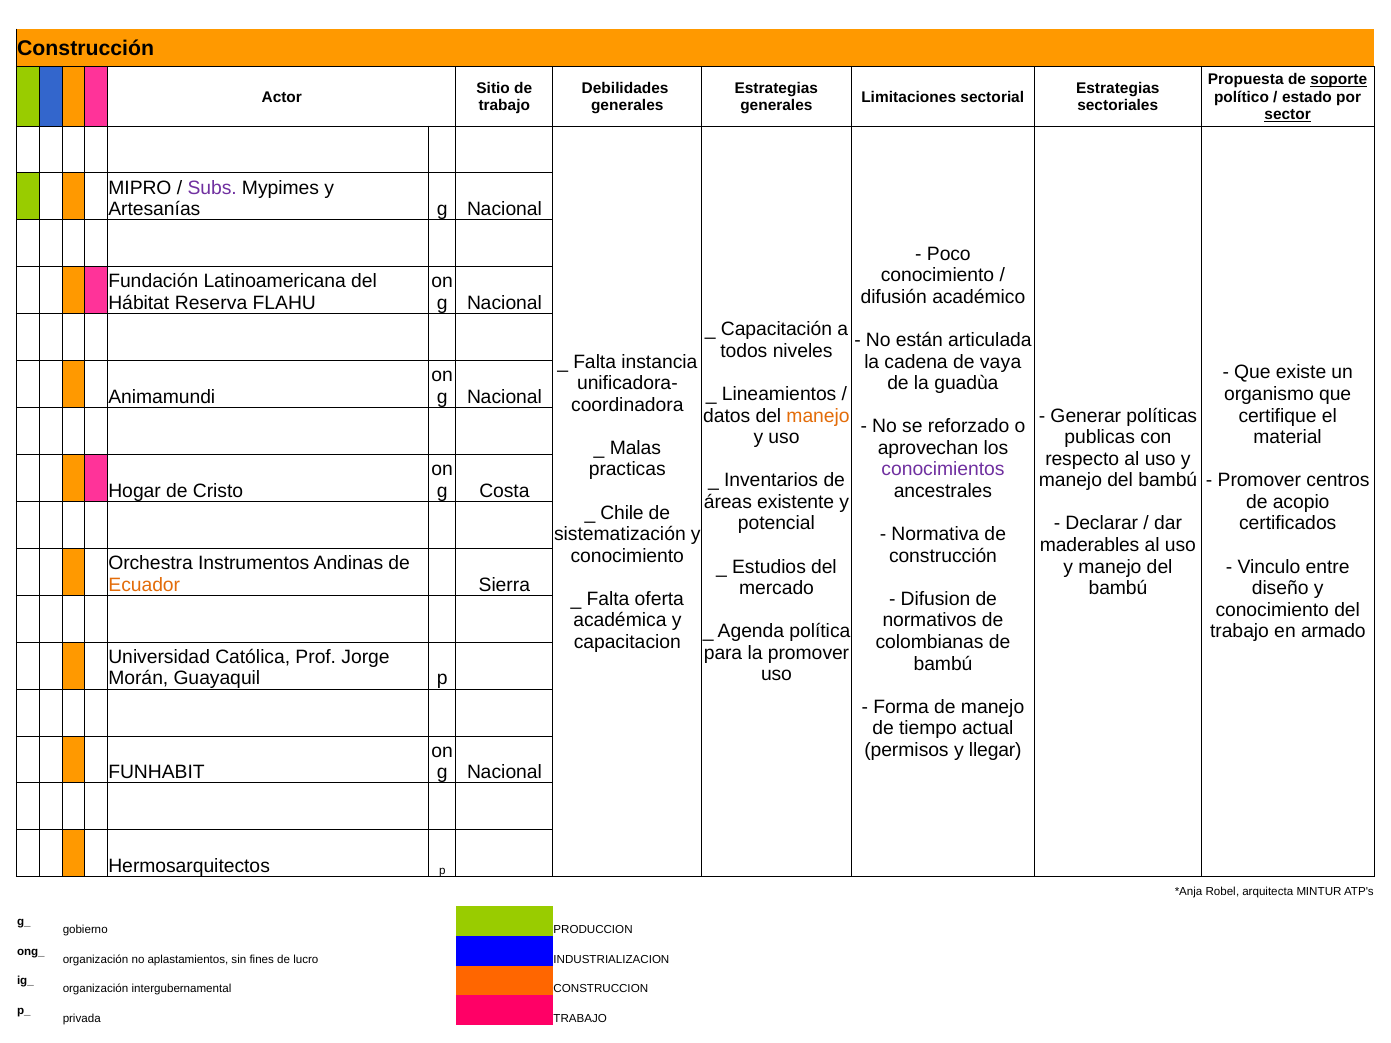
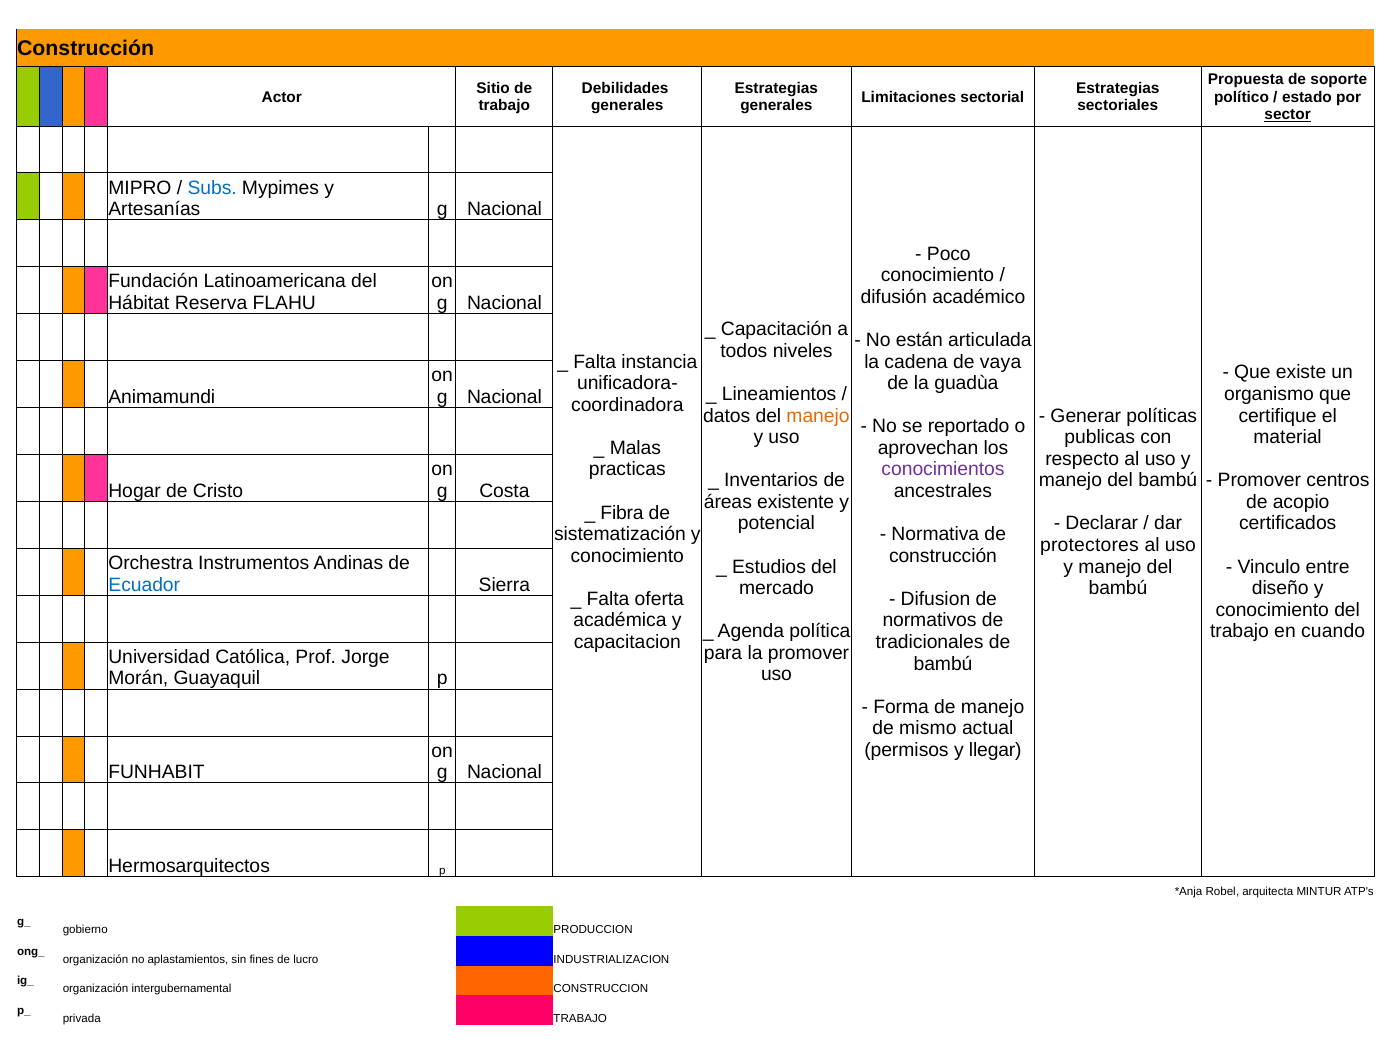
soporte underline: present -> none (1339, 80)
Subs colour: purple -> blue (212, 188)
reforzado: reforzado -> reportado (969, 427)
Chile: Chile -> Fibra (622, 513)
maderables: maderables -> protectores (1089, 545)
Ecuador colour: orange -> blue (144, 585)
armado: armado -> cuando (1333, 632)
colombianas: colombianas -> tradicionales (930, 642)
tiempo: tiempo -> mismo (928, 729)
